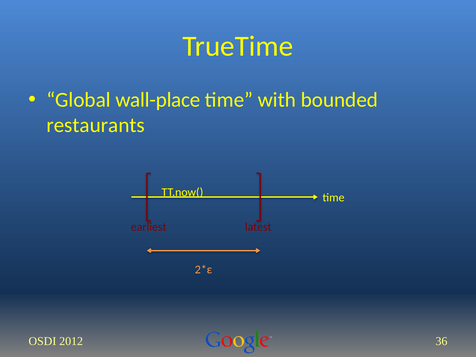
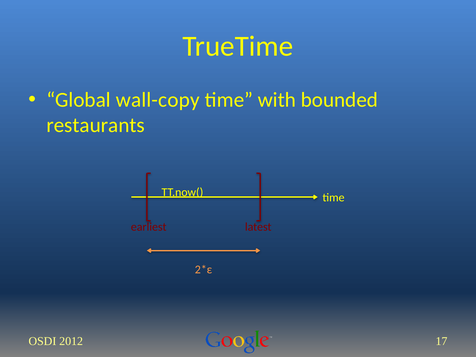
wall-place: wall-place -> wall-copy (158, 100)
36: 36 -> 17 (441, 341)
